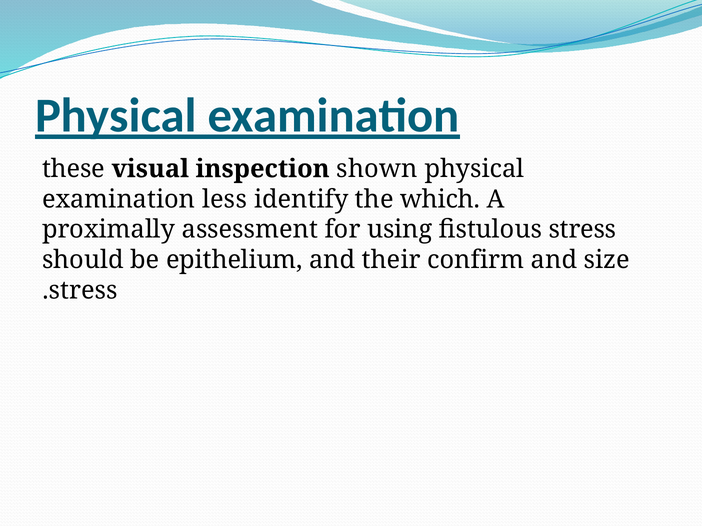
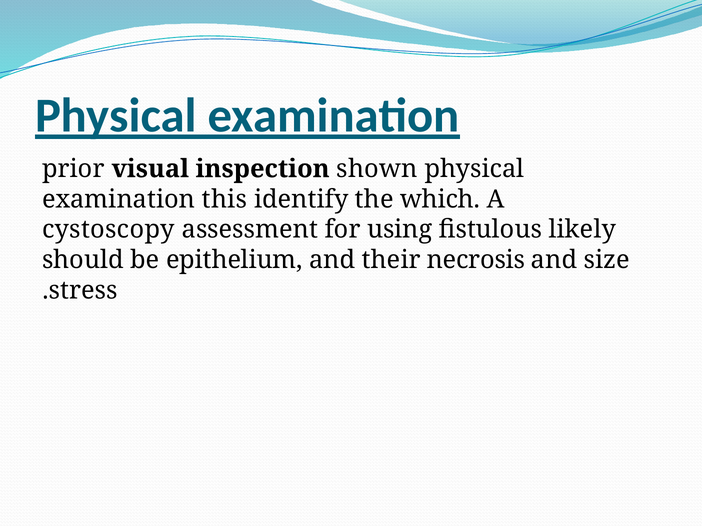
these: these -> prior (73, 169)
less: less -> this (225, 199)
proximally: proximally -> cystoscopy (108, 230)
fistulous stress: stress -> likely (582, 230)
confirm: confirm -> necrosis (476, 260)
